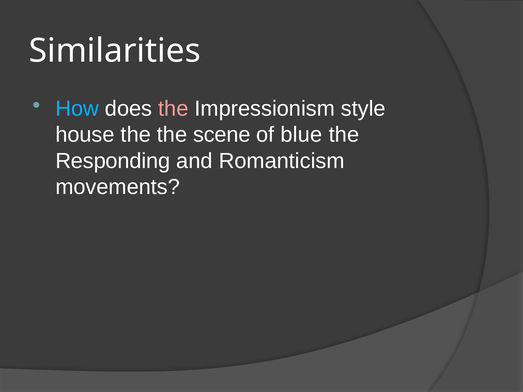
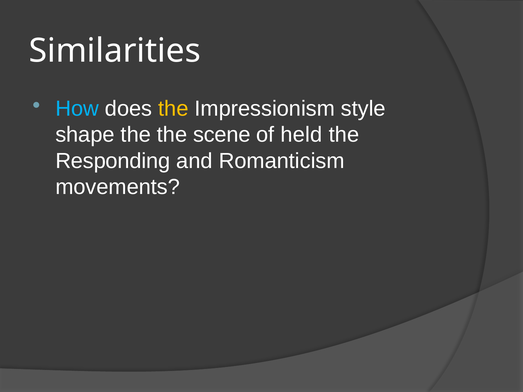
the colour: pink -> yellow (173, 109)
house: house -> shape (85, 135)
blue: blue -> held (301, 135)
